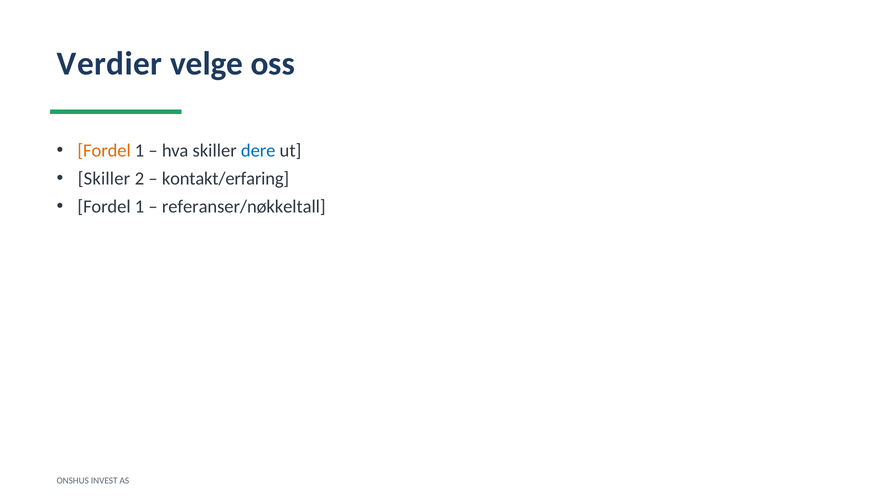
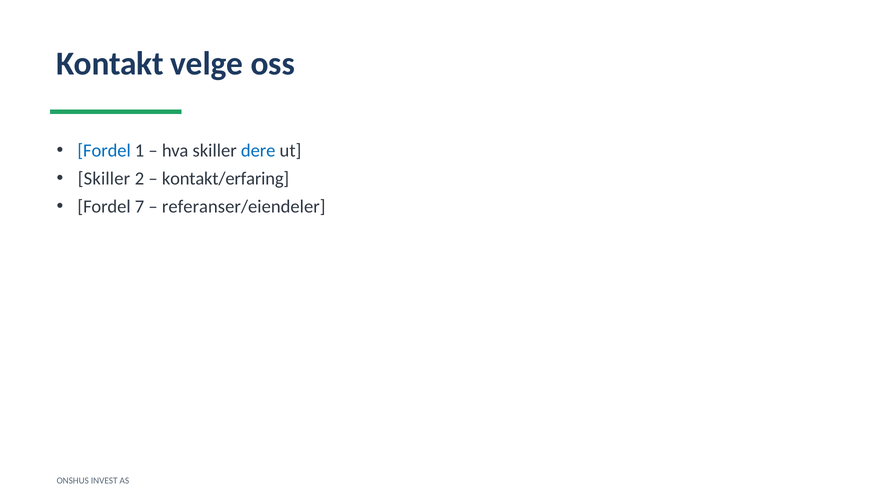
Verdier: Verdier -> Kontakt (110, 64)
Fordel colour: orange -> blue (104, 151)
1: 1 -> 7 (140, 206)
referanser/nøkkeltall: referanser/nøkkeltall -> referanser/eiendeler (244, 206)
